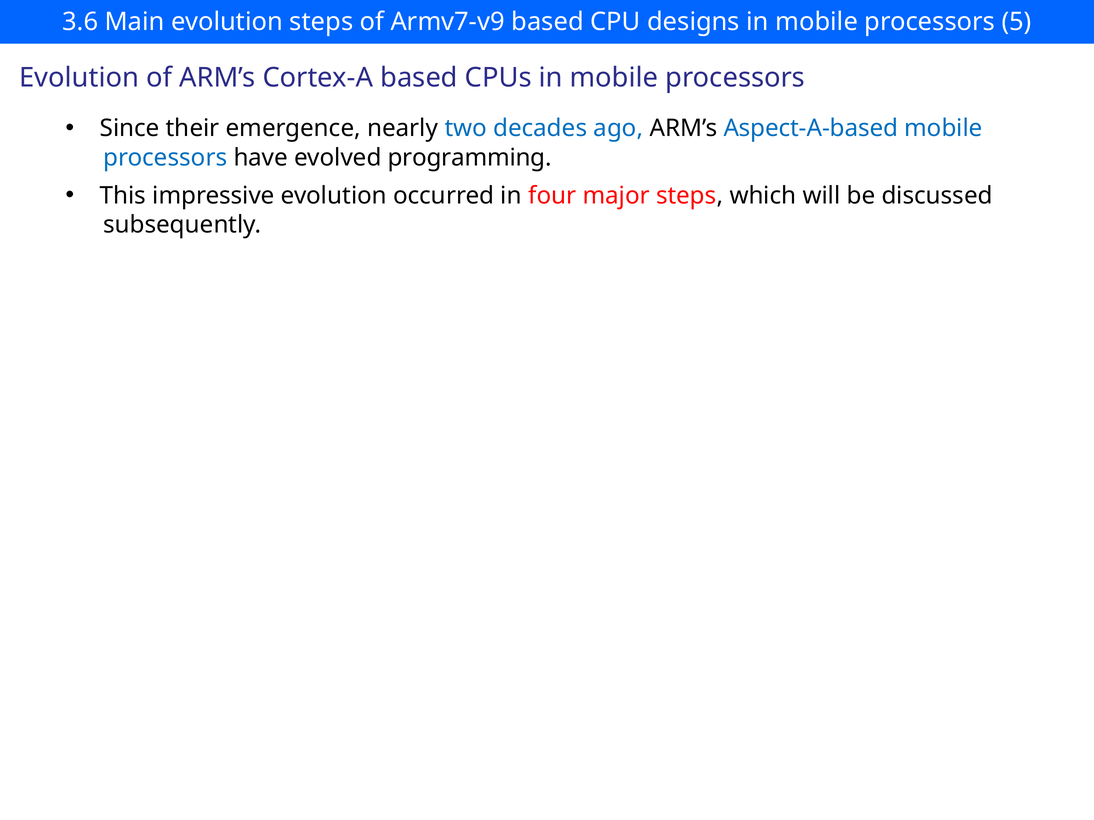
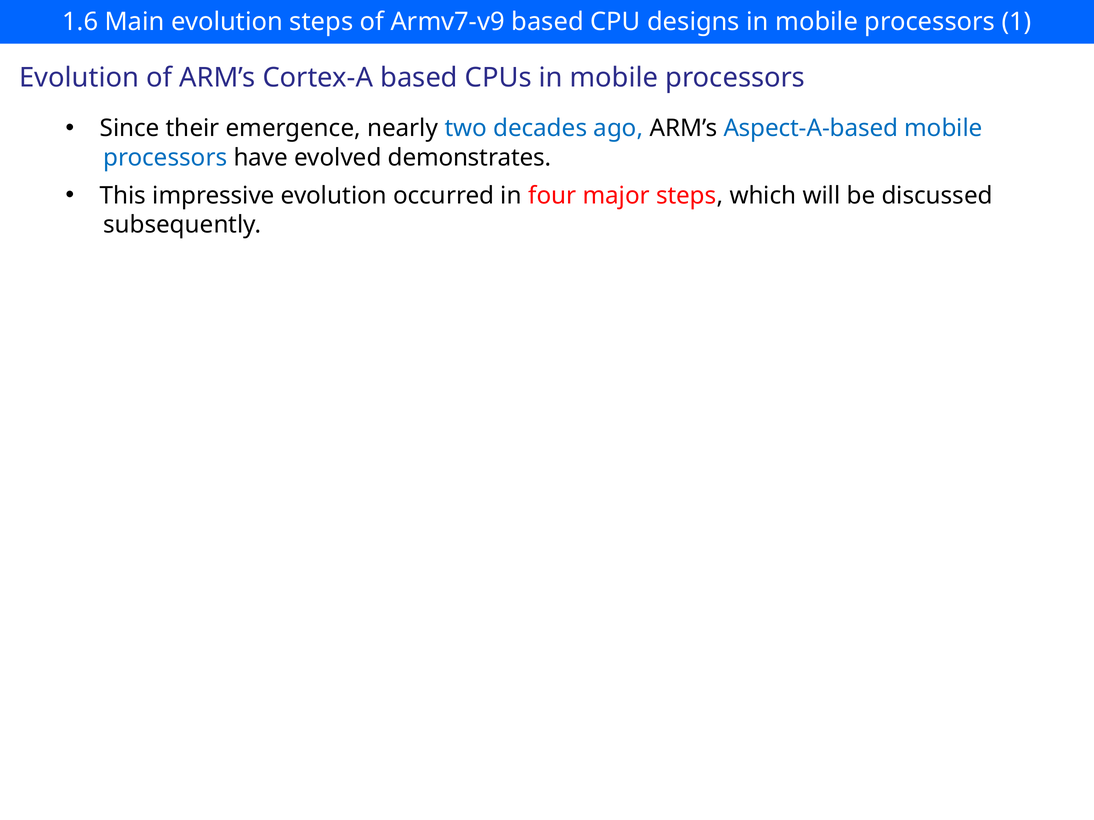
3.6: 3.6 -> 1.6 (80, 22)
5: 5 -> 1 (1017, 22)
programming: programming -> demonstrates (470, 158)
